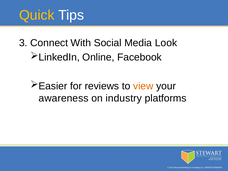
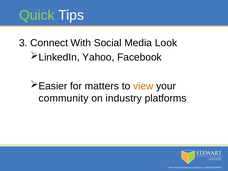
Quick colour: yellow -> light green (37, 15)
Online: Online -> Yahoo (98, 57)
reviews: reviews -> matters (102, 86)
awareness: awareness -> community (64, 98)
